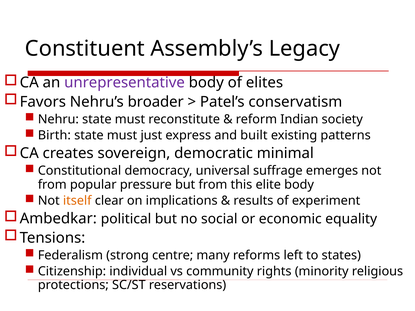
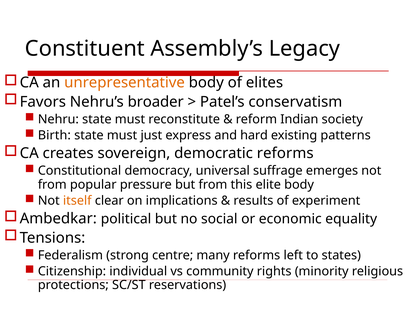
unrepresentative colour: purple -> orange (125, 83)
built: built -> hard (254, 136)
democratic minimal: minimal -> reforms (285, 153)
